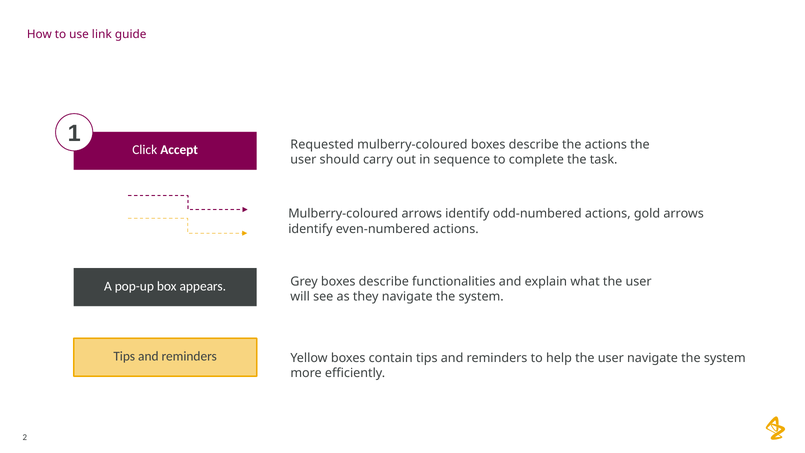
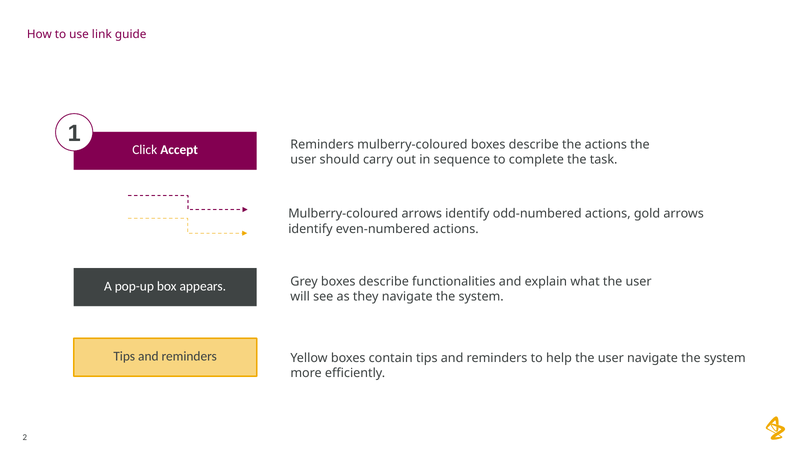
Requested: Requested -> Reminders (322, 145)
